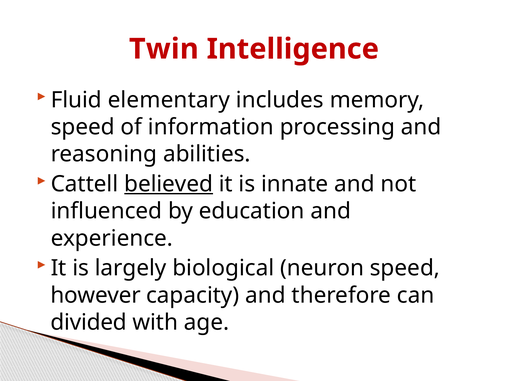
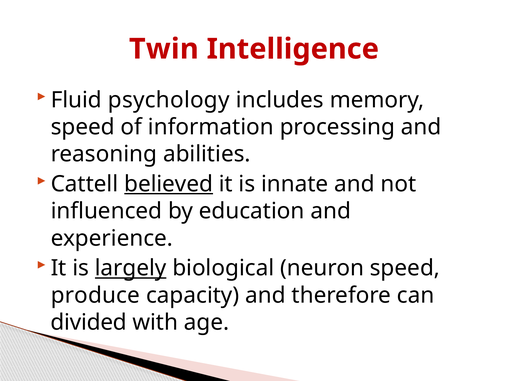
elementary: elementary -> psychology (169, 100)
largely underline: none -> present (131, 268)
however: however -> produce (95, 295)
